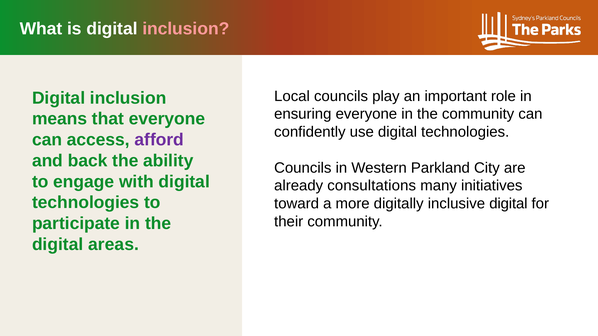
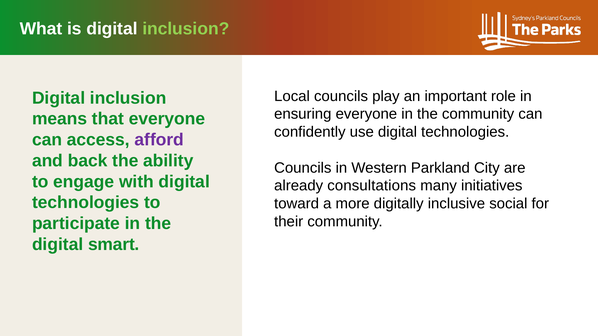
inclusion colour: pink -> light green (186, 29)
inclusive digital: digital -> social (508, 204)
areas: areas -> smart (114, 245)
